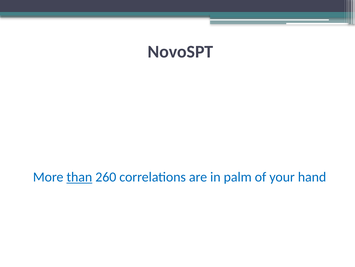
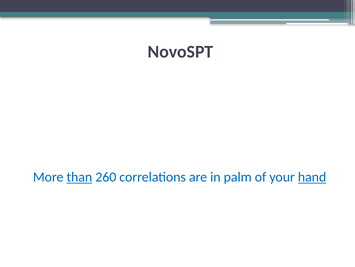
hand underline: none -> present (312, 177)
